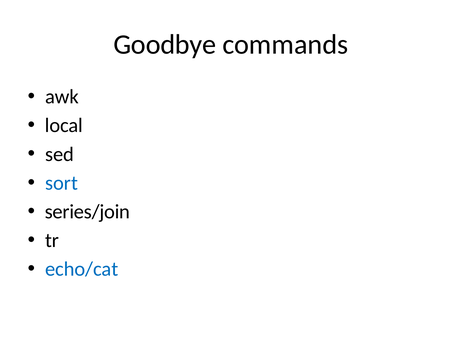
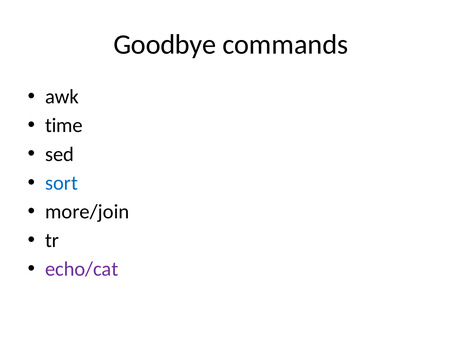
local: local -> time (64, 126)
series/join: series/join -> more/join (87, 212)
echo/cat colour: blue -> purple (82, 270)
